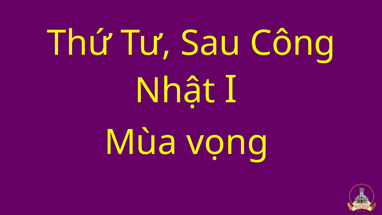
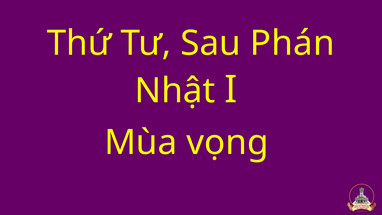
Công: Công -> Phán (292, 43)
